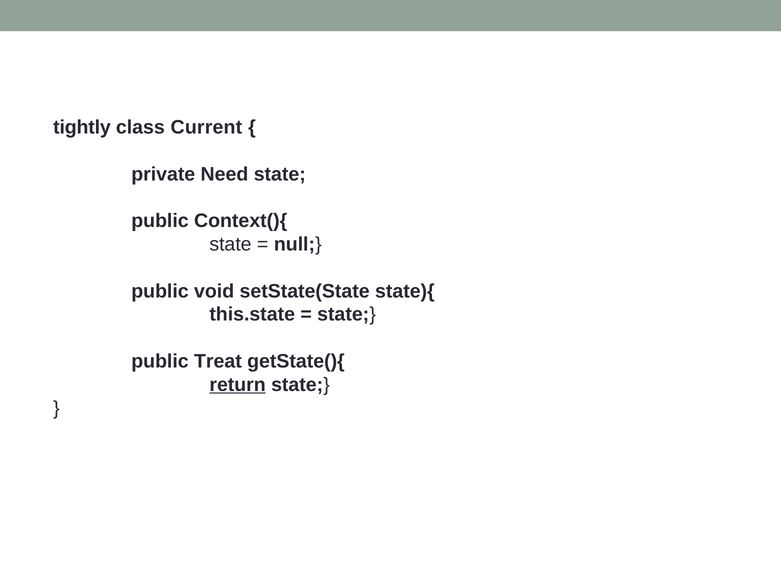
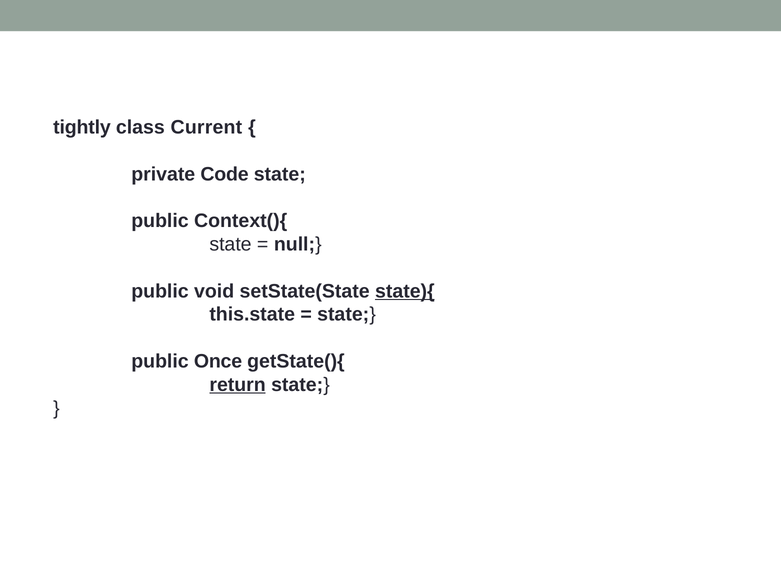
Need: Need -> Code (225, 174)
state){ underline: none -> present (405, 292)
Treat: Treat -> Once (218, 362)
